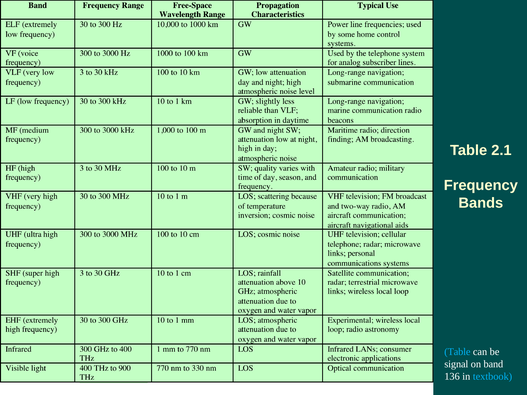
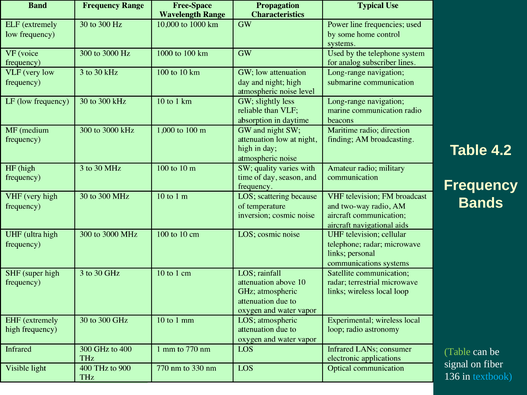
2.1: 2.1 -> 4.2 (501, 150)
Table colour: light blue -> light green (457, 352)
band: band -> fiber (493, 364)
